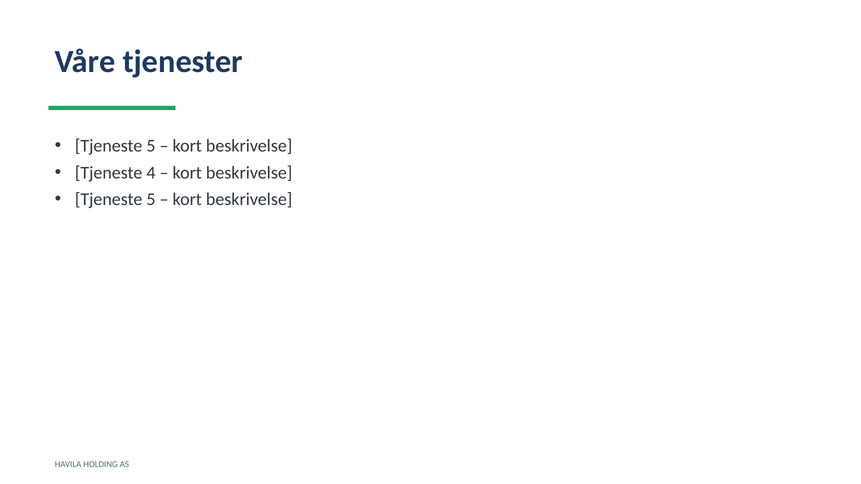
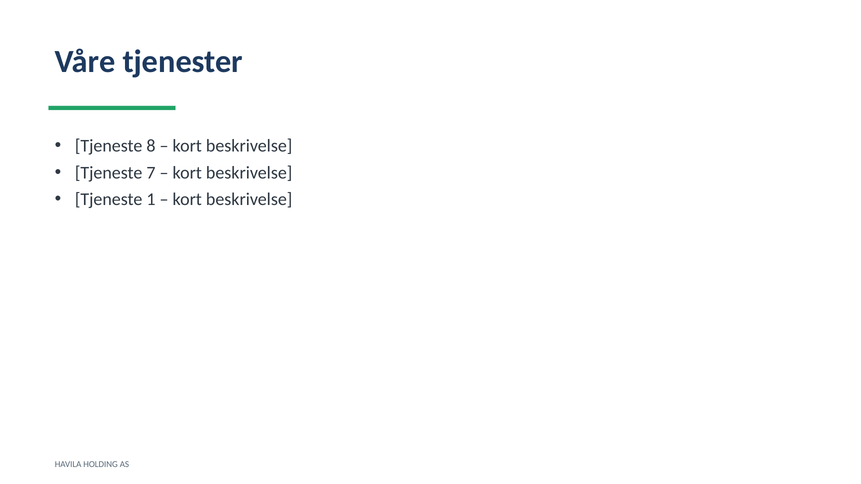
5: 5 -> 8 (151, 146)
4: 4 -> 7 (151, 173)
5: 5 -> 1 (151, 200)
